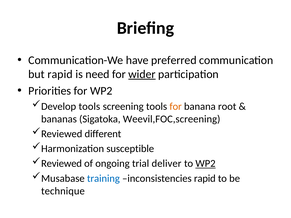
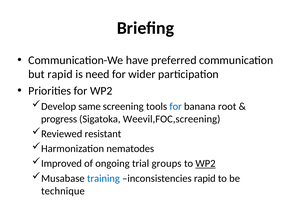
wider underline: present -> none (142, 74)
Develop tools: tools -> same (89, 106)
for colour: orange -> blue (176, 106)
bananas: bananas -> progress (59, 119)
different: different -> resistant (103, 134)
susceptible: susceptible -> nematodes (130, 149)
Reviewed: Reviewed -> Improved (61, 164)
deliver: deliver -> groups (167, 164)
